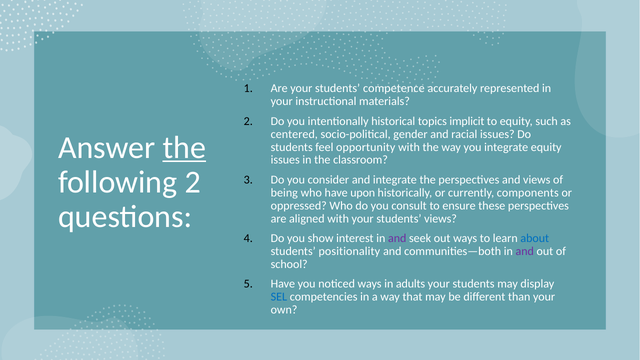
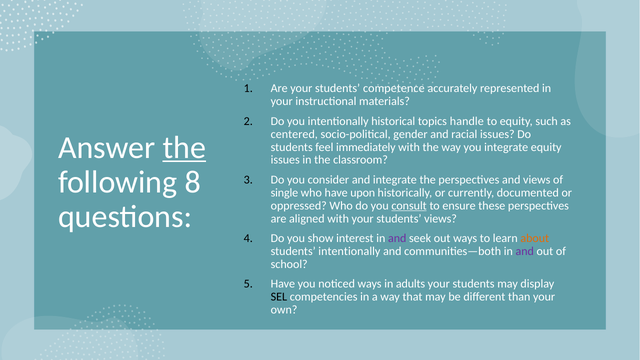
implicit: implicit -> handle (467, 121)
opportunity: opportunity -> immediately (366, 147)
following 2: 2 -> 8 (193, 182)
being: being -> single (284, 193)
components: components -> documented (528, 193)
consult underline: none -> present (409, 206)
about colour: blue -> orange (535, 238)
students positionality: positionality -> intentionally (349, 251)
SEL colour: blue -> black (279, 297)
